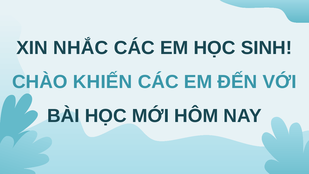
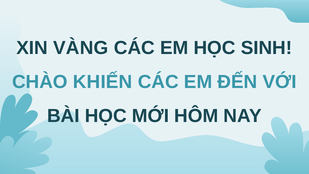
NHẮC: NHẮC -> VÀNG (81, 48)
